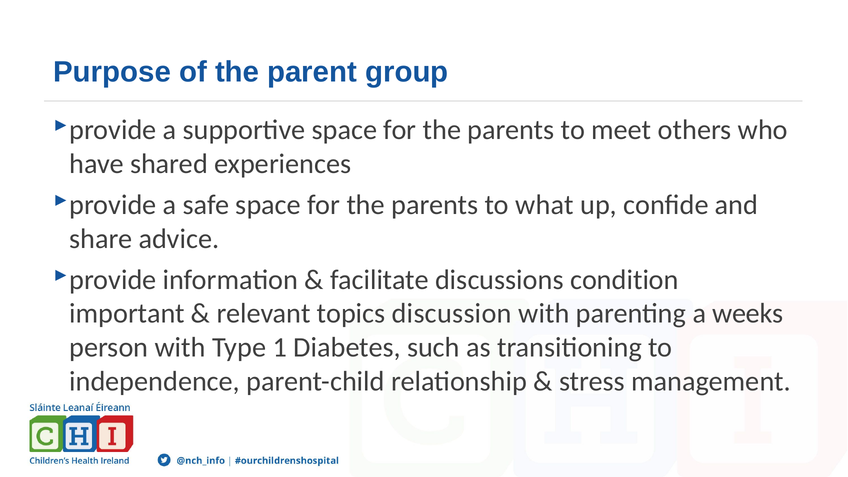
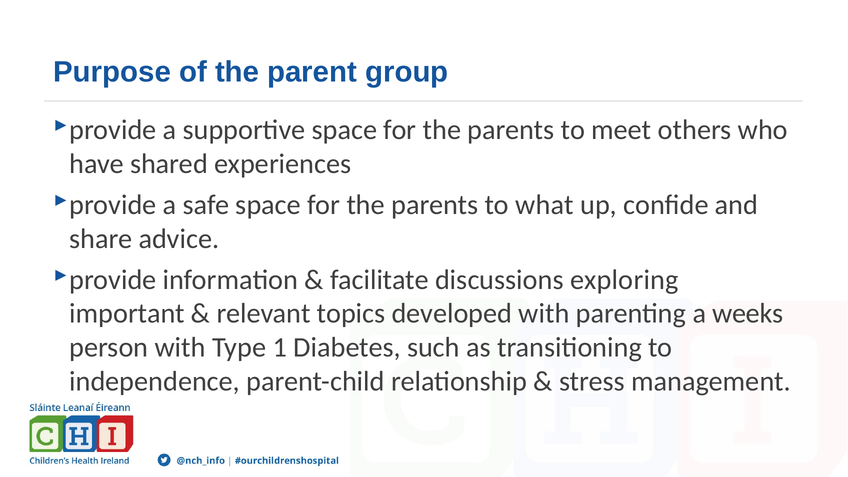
condition: condition -> exploring (624, 280)
discussion: discussion -> developed (452, 314)
